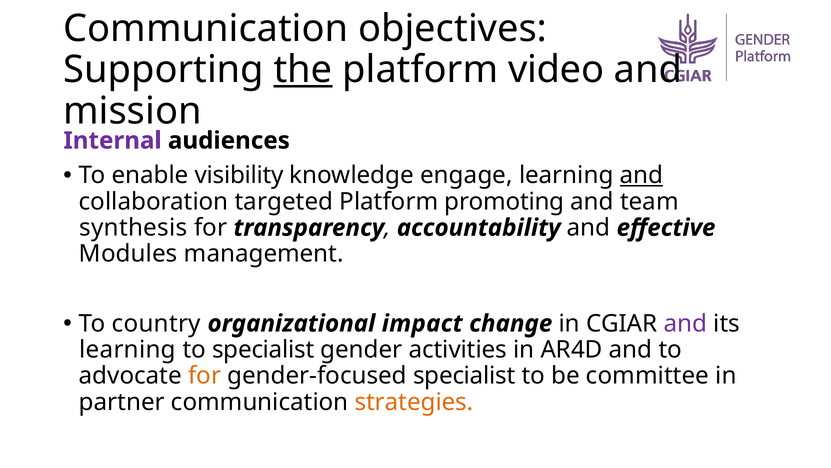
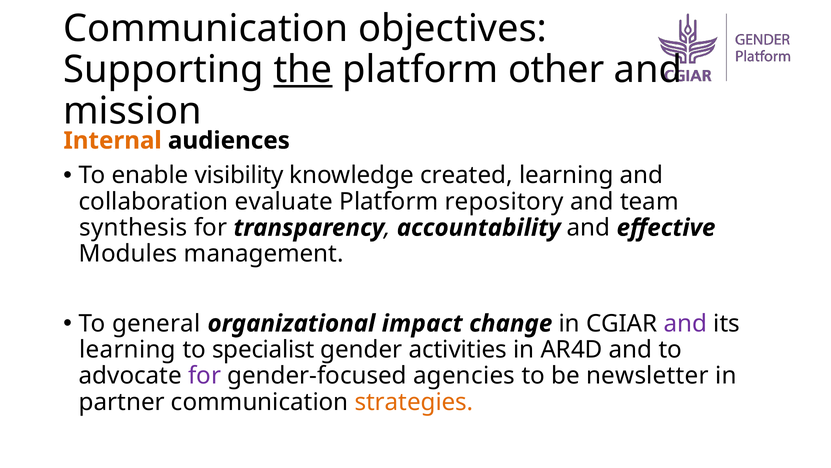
video: video -> other (556, 70)
Internal colour: purple -> orange (113, 140)
engage: engage -> created (466, 175)
and underline: present -> none (641, 175)
targeted: targeted -> evaluate (284, 201)
promoting: promoting -> repository (504, 201)
country: country -> general (156, 323)
for colour: orange -> purple (205, 375)
gender-focused specialist: specialist -> agencies (464, 375)
committee: committee -> newsletter (647, 375)
